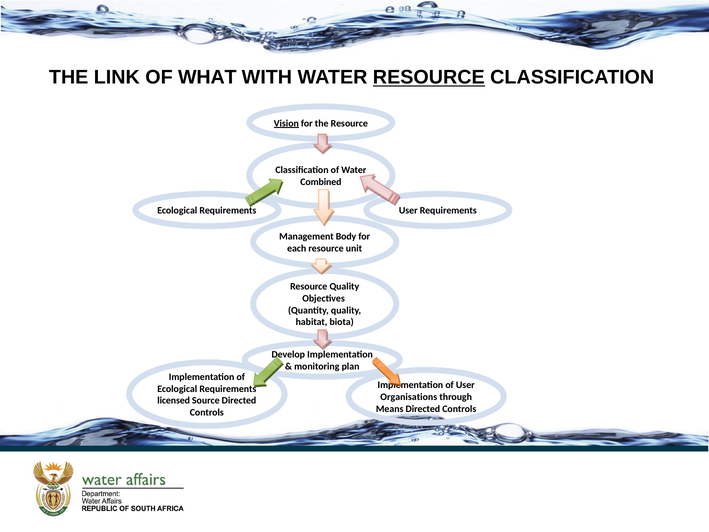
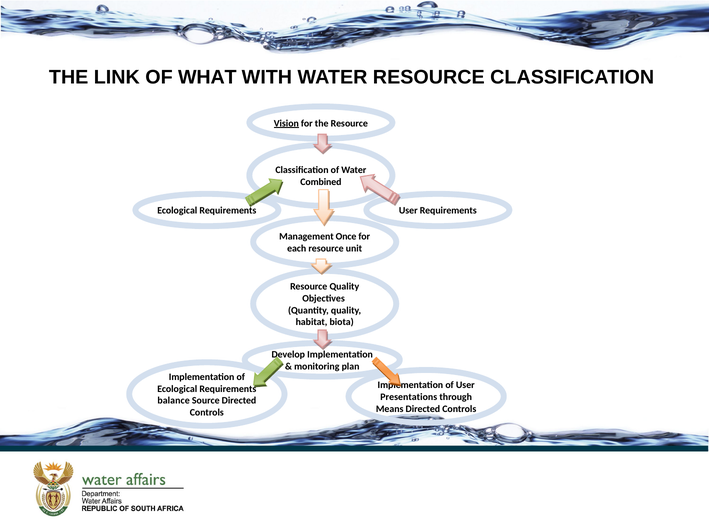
RESOURCE underline: present -> none (429, 77)
Body: Body -> Once (346, 237)
Organisations: Organisations -> Presentations (409, 397)
licensed: licensed -> balance (174, 400)
